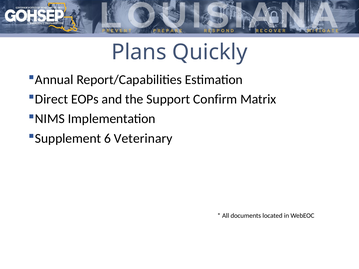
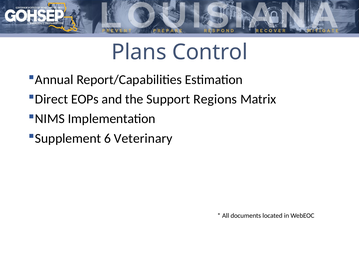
Quickly: Quickly -> Control (210, 52)
Confirm: Confirm -> Regions (215, 99)
